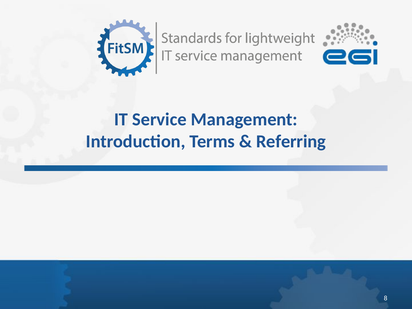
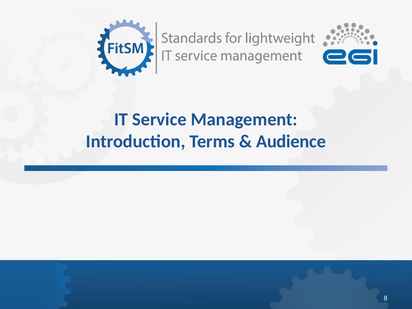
Referring: Referring -> Audience (291, 141)
